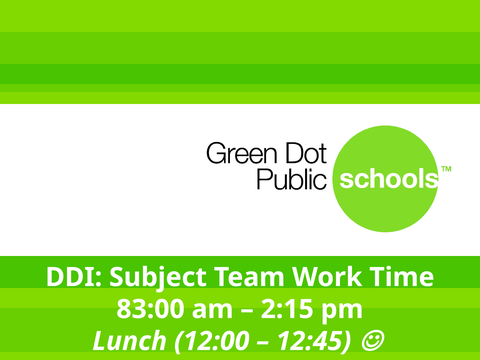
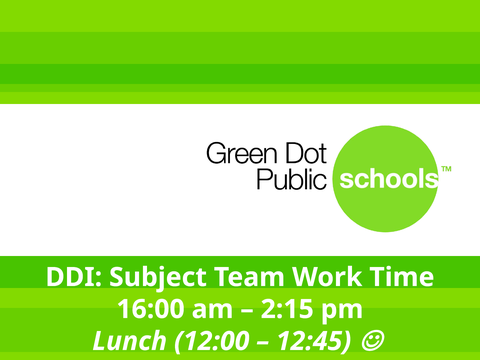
83:00: 83:00 -> 16:00 (151, 309)
